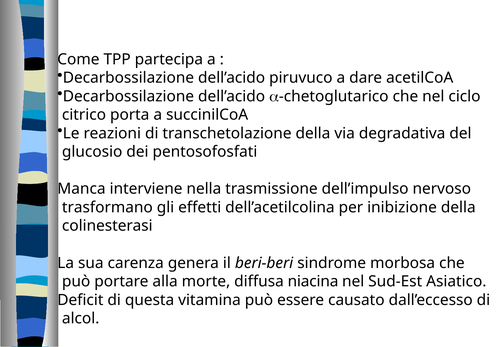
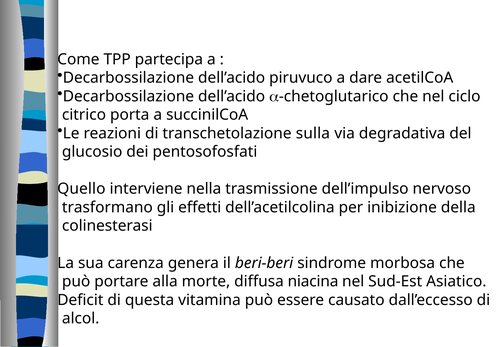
transchetolazione della: della -> sulla (313, 133)
Manca: Manca -> Quello (81, 189)
